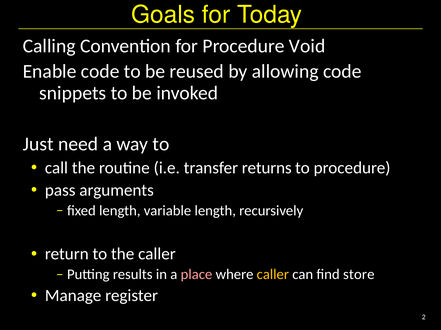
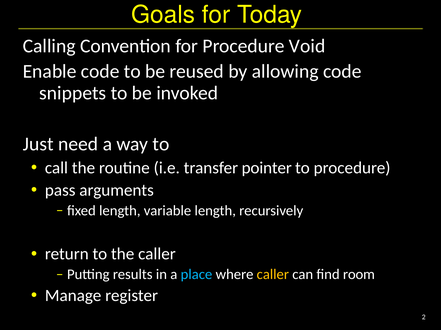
returns: returns -> pointer (267, 168)
place colour: pink -> light blue (196, 275)
store: store -> room (359, 275)
